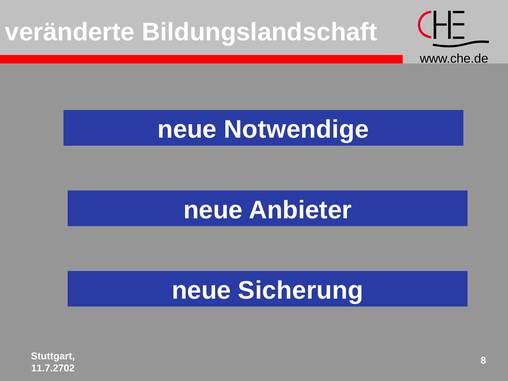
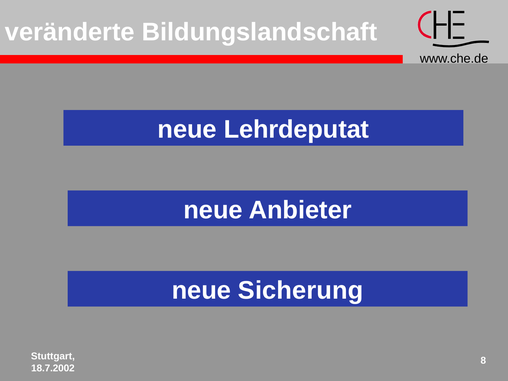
Notwendige: Notwendige -> Lehrdeputat (296, 130)
11.7.2702: 11.7.2702 -> 18.7.2002 (53, 368)
